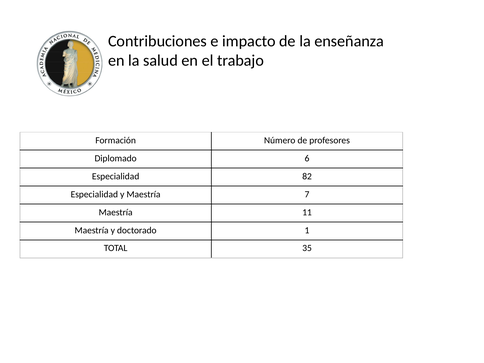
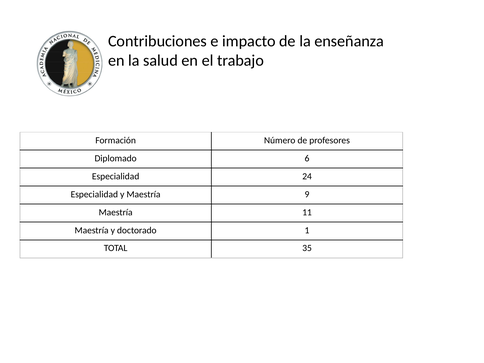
82: 82 -> 24 (307, 176)
7: 7 -> 9 (307, 194)
